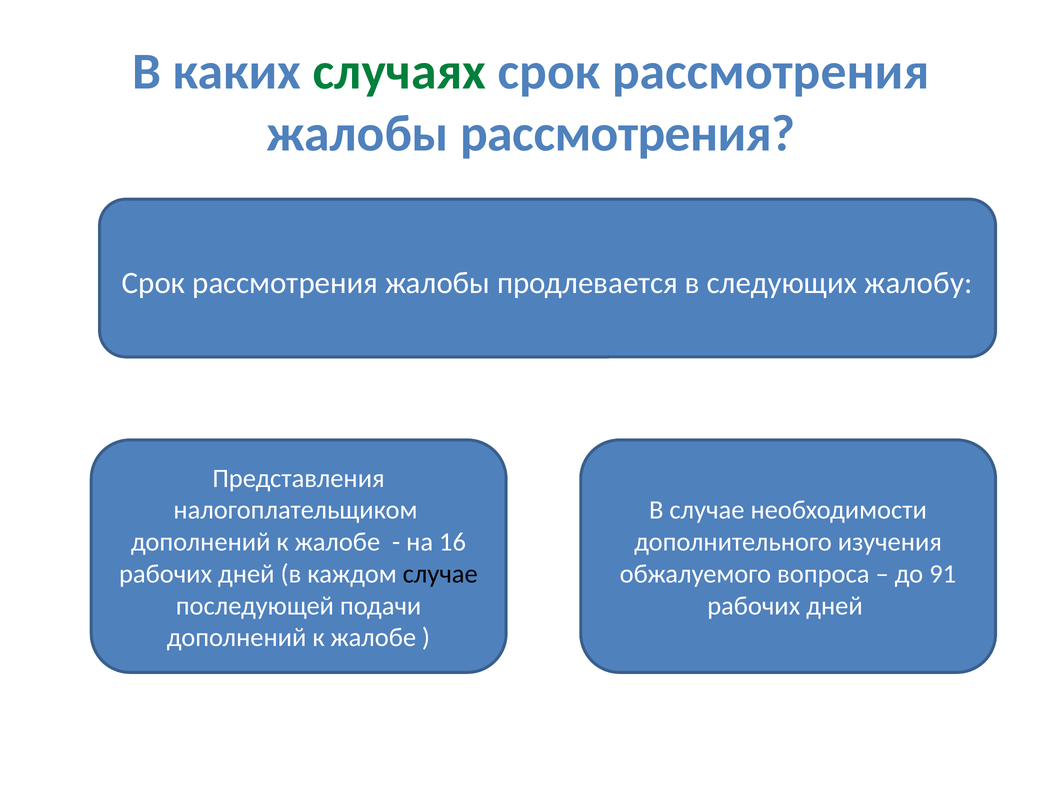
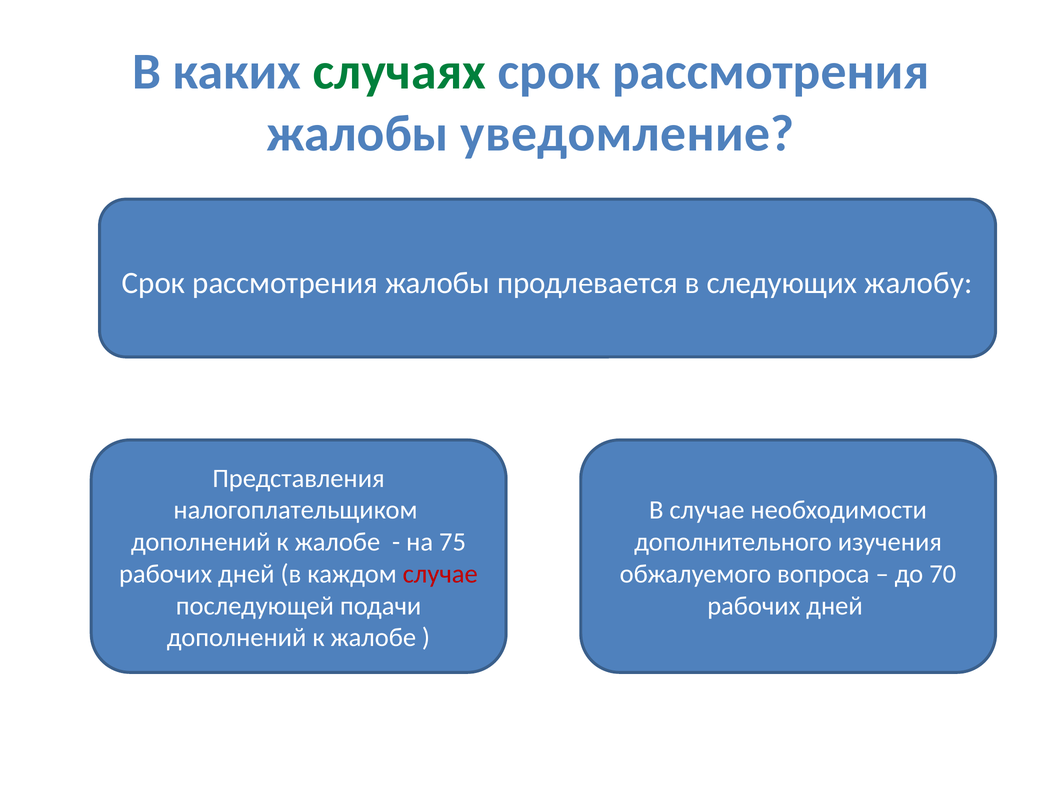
жалобы рассмотрения: рассмотрения -> уведомление (627, 134)
16: 16 -> 75 (453, 542)
случае colour: black -> red (440, 574)
91: 91 -> 70 (943, 574)
